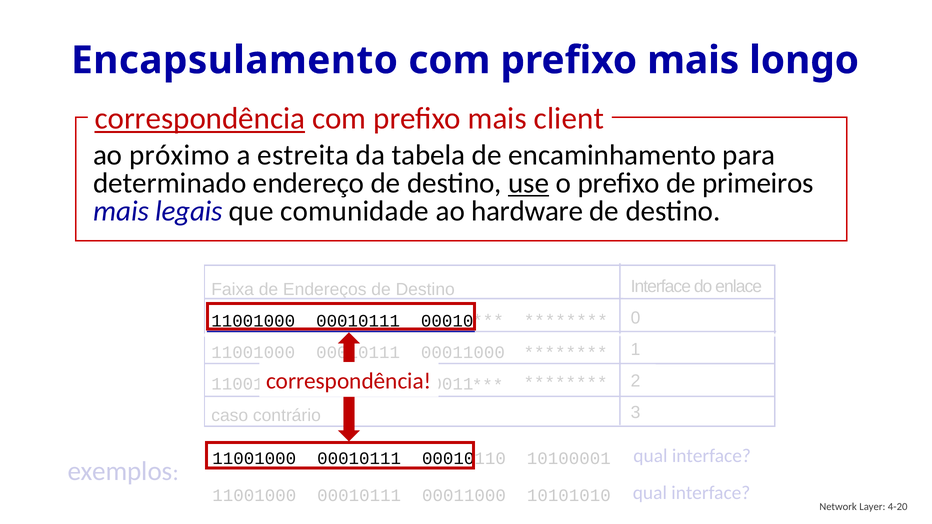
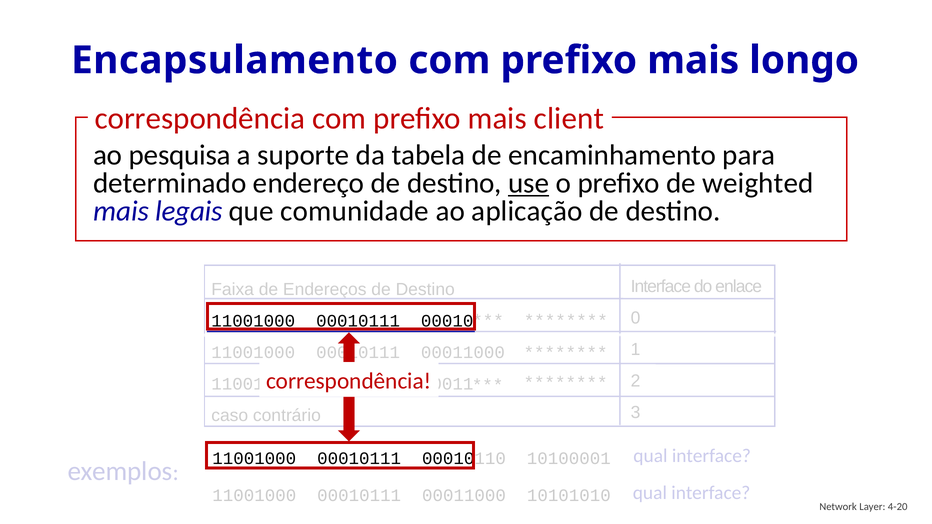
correspondência underline: present -> none (200, 119)
próximo: próximo -> pesquisa (180, 155)
estreita: estreita -> suporte (303, 155)
primeiros: primeiros -> weighted (758, 183)
hardware: hardware -> aplicação (527, 211)
